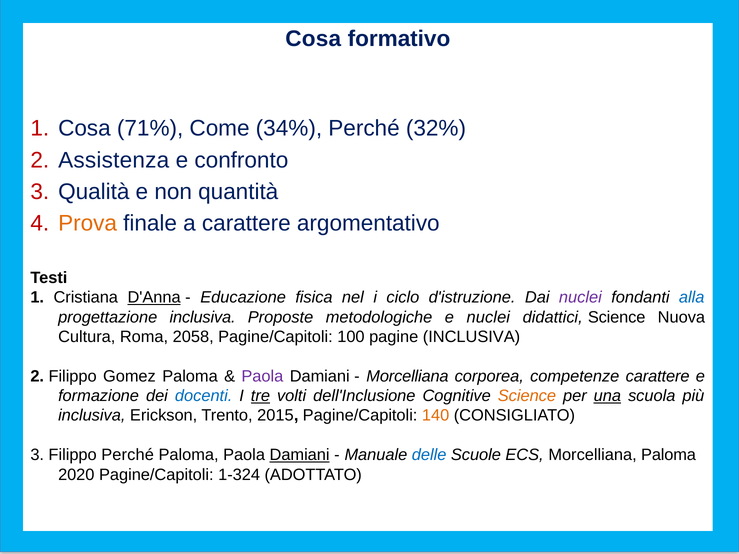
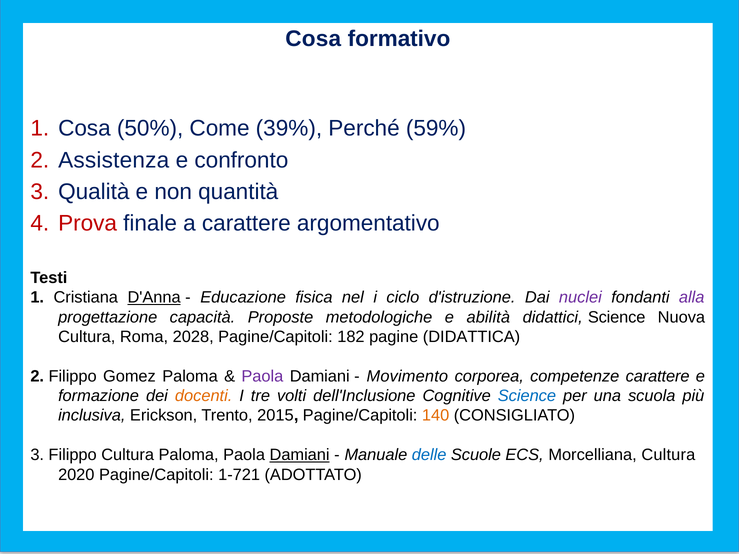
71%: 71% -> 50% (150, 129)
34%: 34% -> 39% (289, 129)
32%: 32% -> 59% (436, 129)
Prova colour: orange -> red (88, 223)
alla colour: blue -> purple (692, 298)
progettazione inclusiva: inclusiva -> capacità (202, 317)
e nuclei: nuclei -> abilità (488, 317)
2058: 2058 -> 2028 (193, 337)
100: 100 -> 182 (351, 337)
pagine INCLUSIVA: INCLUSIVA -> DIDATTICA (471, 337)
Morcelliana: Morcelliana -> Movimento (407, 376)
docenti colour: blue -> orange (204, 396)
tre underline: present -> none (260, 396)
Science colour: orange -> blue (527, 396)
una underline: present -> none (607, 396)
Filippo Perché: Perché -> Cultura (128, 455)
Morcelliana Paloma: Paloma -> Cultura (668, 455)
1-324: 1-324 -> 1-721 (239, 475)
